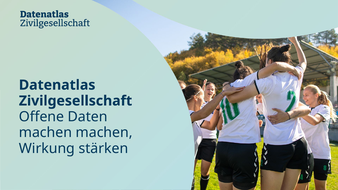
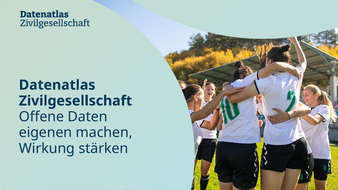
machen: machen -> eigenen (45, 133)
